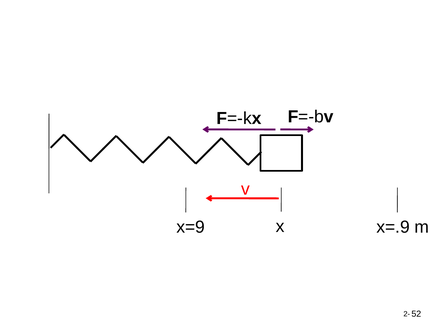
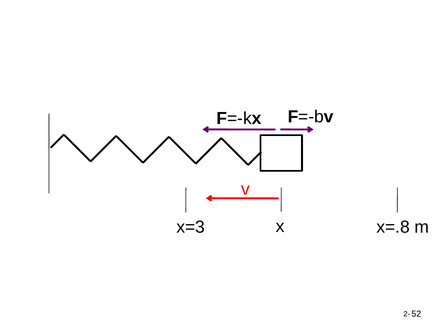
x=.9: x=.9 -> x=.8 (393, 227)
x=9: x=9 -> x=3 (191, 227)
